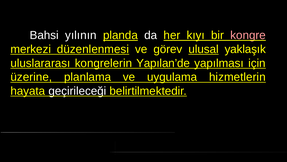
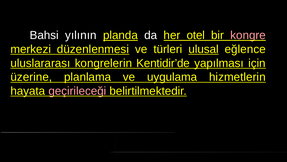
kıyı: kıyı -> otel (196, 35)
görev: görev -> türleri (168, 49)
yaklaşık: yaklaşık -> eğlence (245, 49)
Yapılan’de: Yapılan’de -> Kentidir’de (163, 63)
geçirileceği colour: white -> pink (77, 91)
